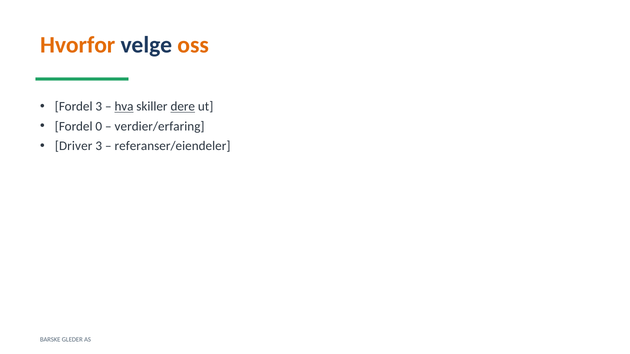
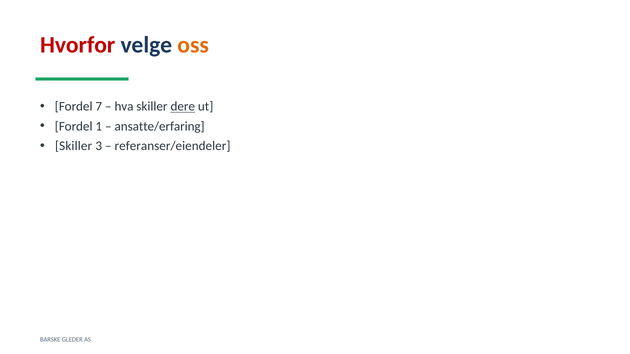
Hvorfor colour: orange -> red (78, 45)
Fordel 3: 3 -> 7 (99, 107)
hva underline: present -> none (124, 107)
0: 0 -> 1 (99, 126)
verdier/erfaring: verdier/erfaring -> ansatte/erfaring (160, 126)
Driver: Driver -> Skiller (74, 146)
